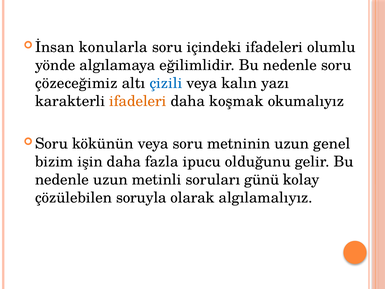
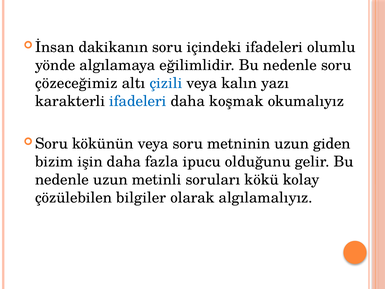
konularla: konularla -> dakikanın (113, 47)
ifadeleri colour: orange -> blue (138, 101)
genel: genel -> giden (332, 143)
günü: günü -> kökü (262, 179)
soruyla: soruyla -> bilgiler (141, 197)
